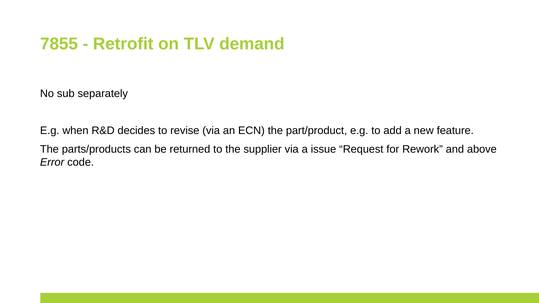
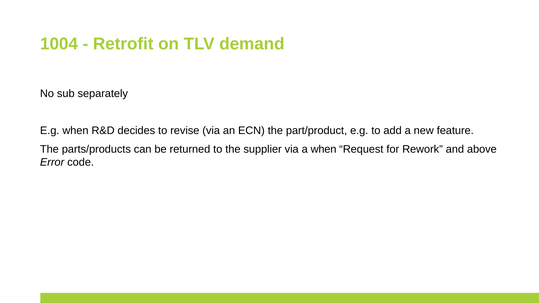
7855: 7855 -> 1004 (59, 44)
a issue: issue -> when (324, 149)
